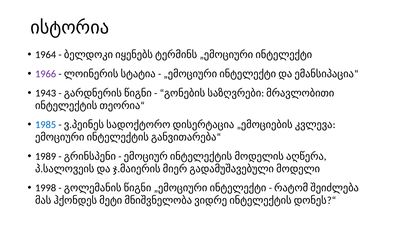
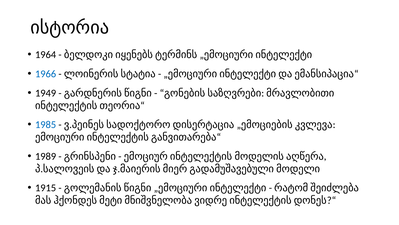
1966 colour: purple -> blue (46, 74)
1943: 1943 -> 1949 (46, 93)
1998: 1998 -> 1915 (46, 188)
